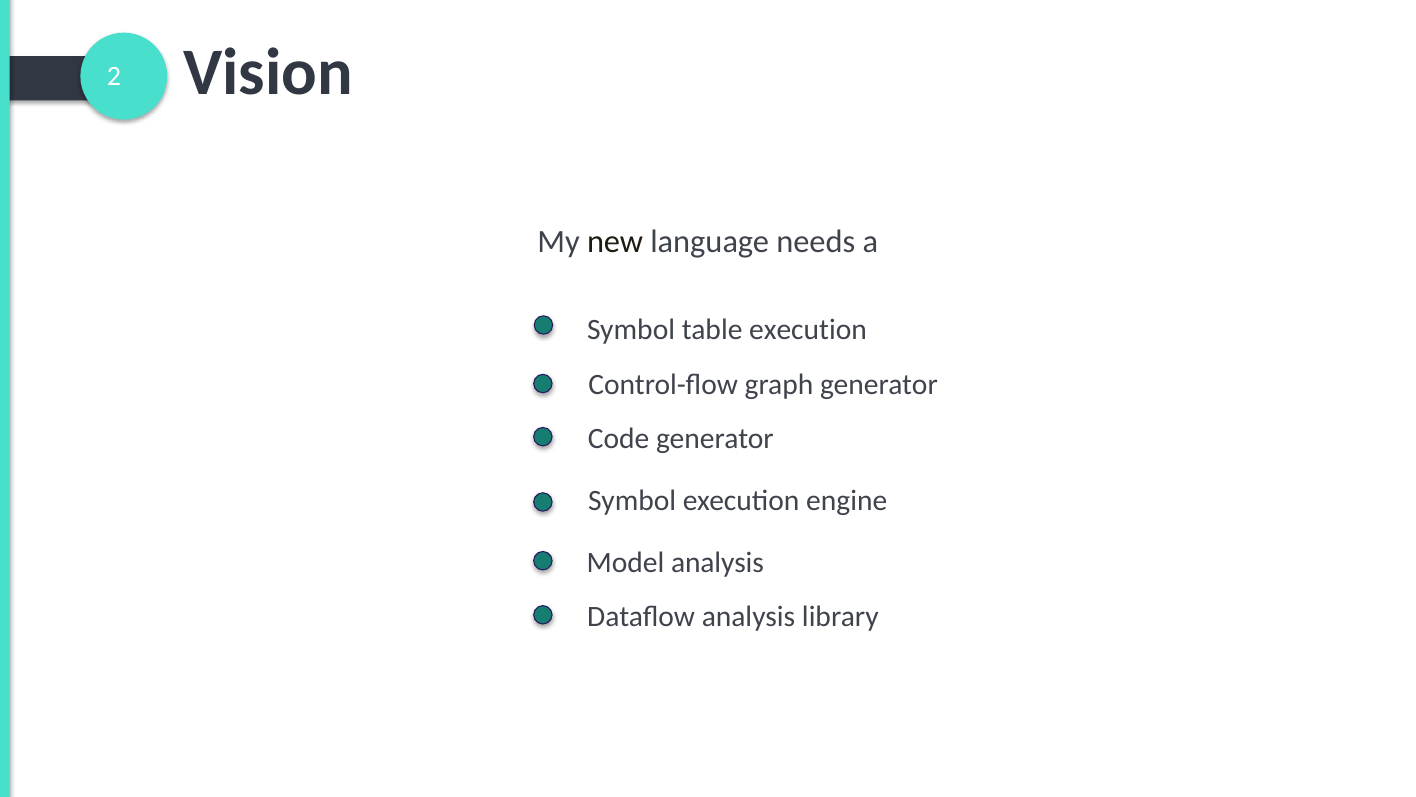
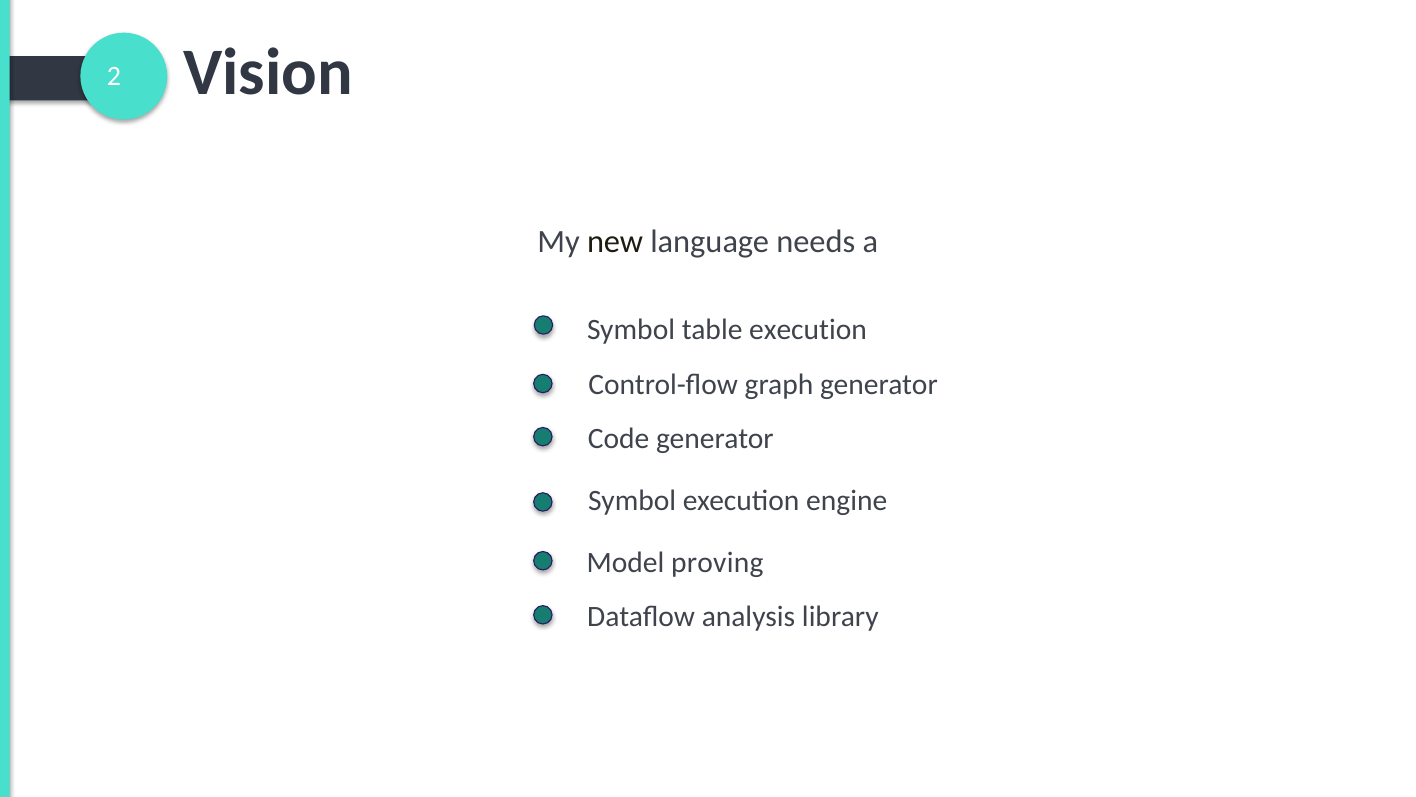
Model analysis: analysis -> proving (717, 562)
